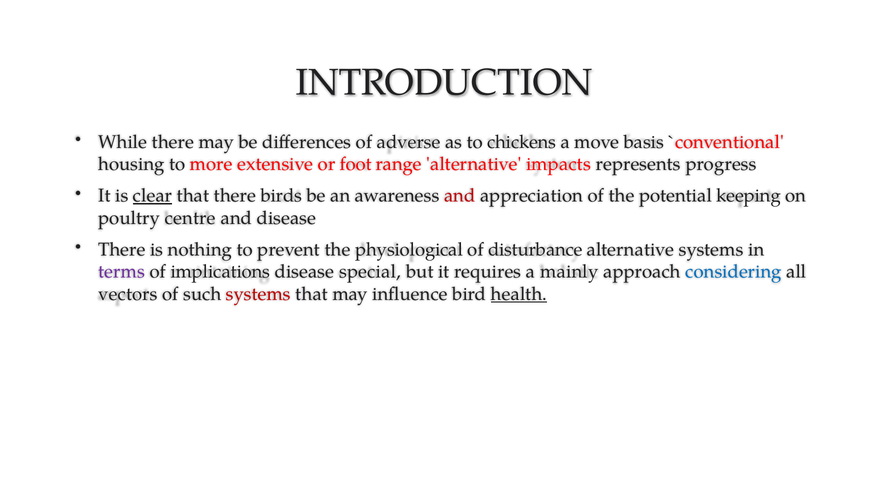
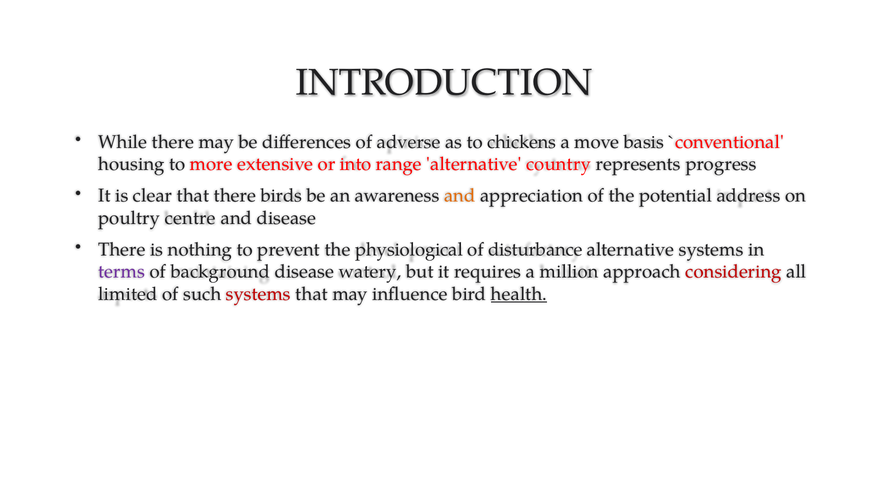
foot: foot -> into (356, 164)
impacts: impacts -> country (558, 164)
clear underline: present -> none (153, 196)
and colour: red -> orange (460, 196)
keeping: keeping -> address (748, 196)
implications: implications -> background (220, 272)
special: special -> watery (370, 272)
mainly: mainly -> million (569, 272)
considering colour: blue -> red (733, 272)
vectors: vectors -> limited (128, 294)
